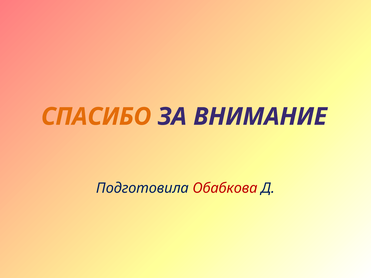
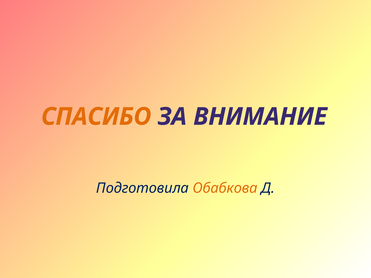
Обабкова colour: red -> orange (225, 188)
